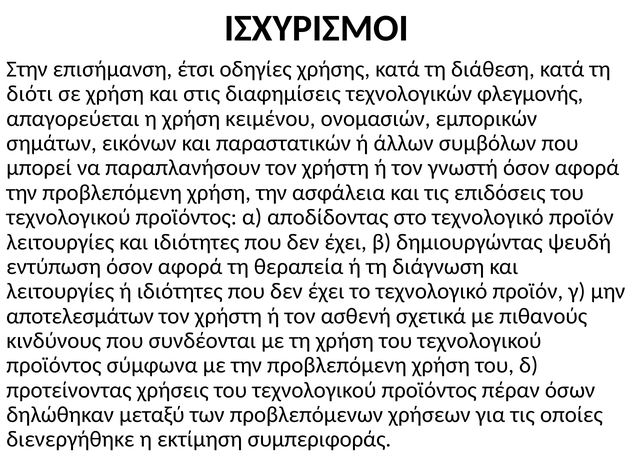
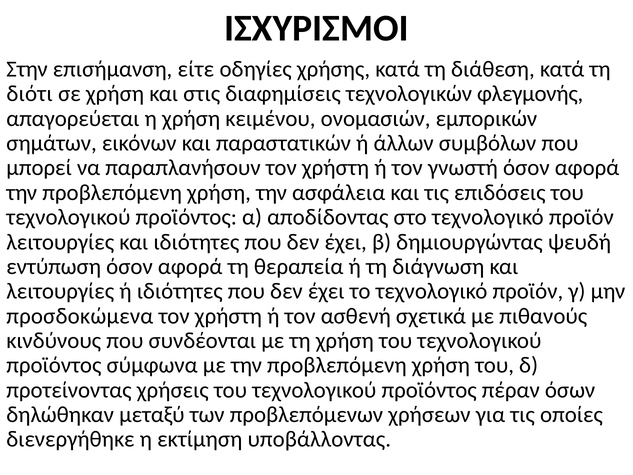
έτσι: έτσι -> είτε (196, 69)
αποτελεσμάτων: αποτελεσμάτων -> προσδοκώμενα (80, 316)
συμπεριφοράς: συμπεριφοράς -> υποβάλλοντας (319, 439)
